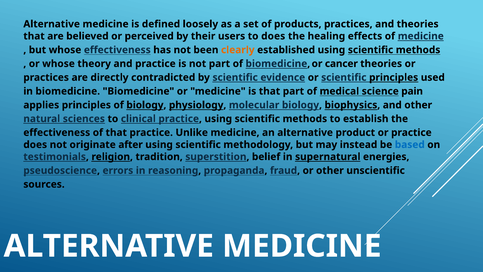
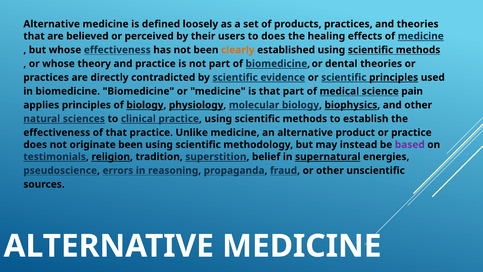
cancer: cancer -> dental (341, 64)
originate after: after -> been (131, 144)
based colour: blue -> purple (410, 144)
